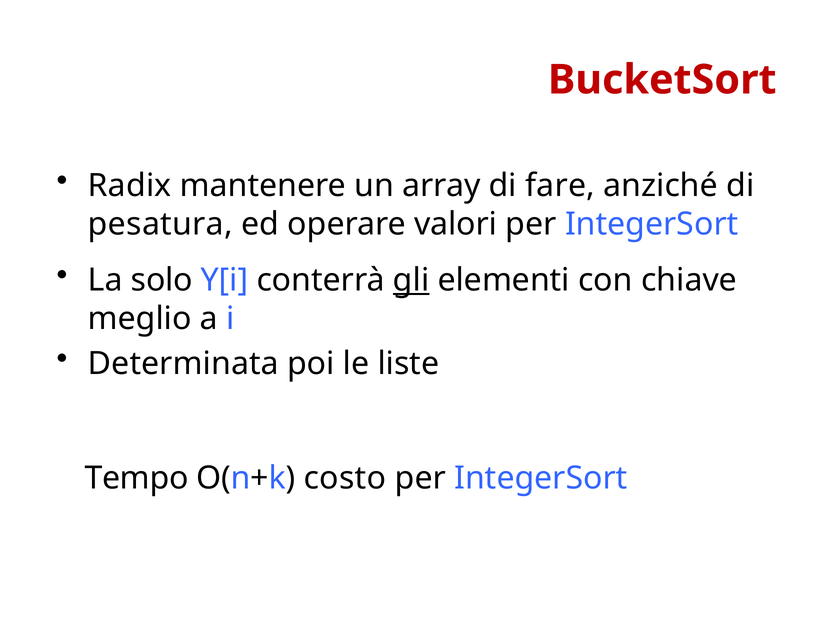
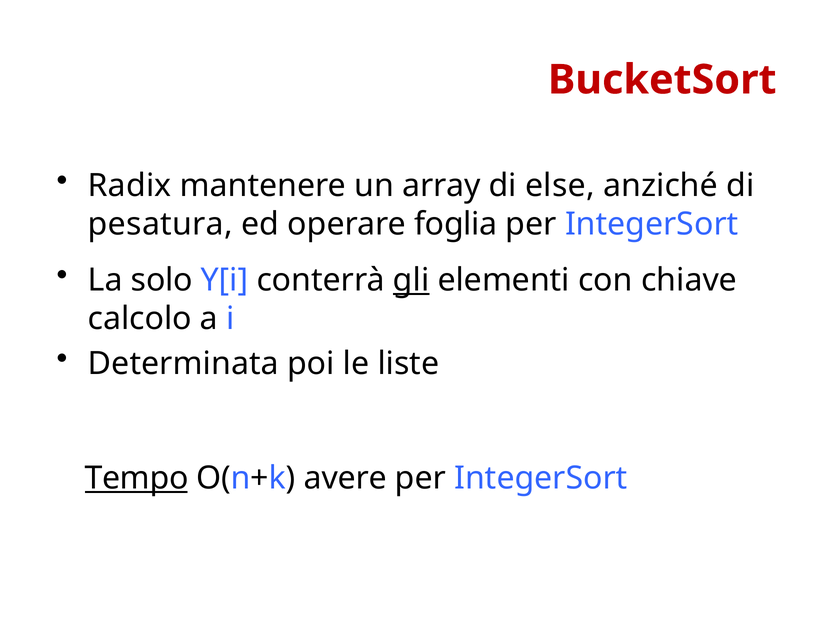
fare: fare -> else (560, 186)
valori: valori -> foglia (456, 224)
meglio: meglio -> calcolo (140, 319)
Tempo underline: none -> present (136, 478)
costo: costo -> avere (345, 478)
